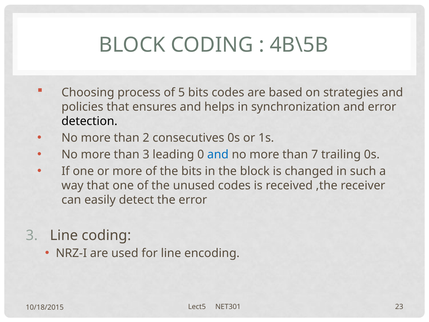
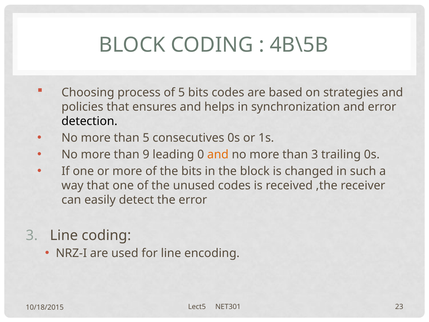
than 2: 2 -> 5 (146, 138)
than 3: 3 -> 9 (146, 154)
and colour: blue -> orange (218, 154)
than 7: 7 -> 3 (315, 154)
